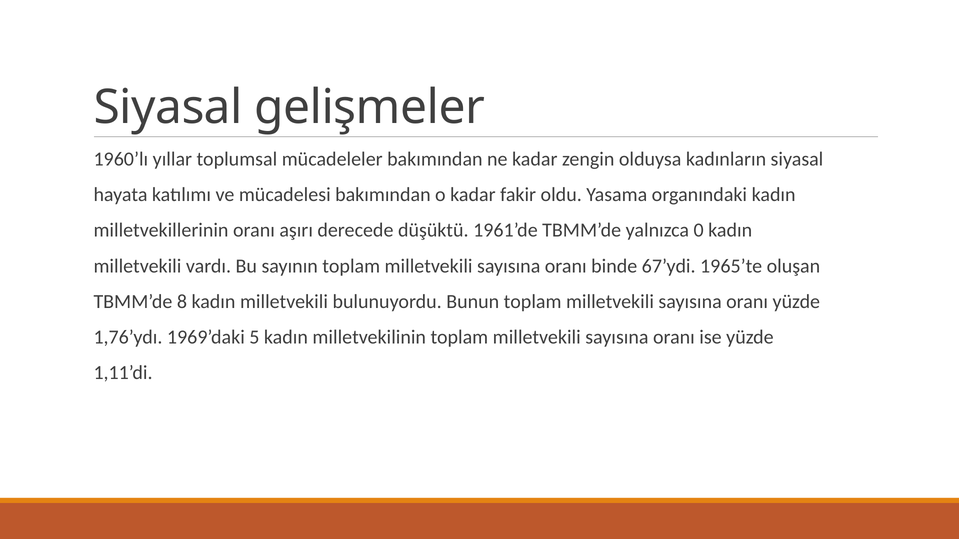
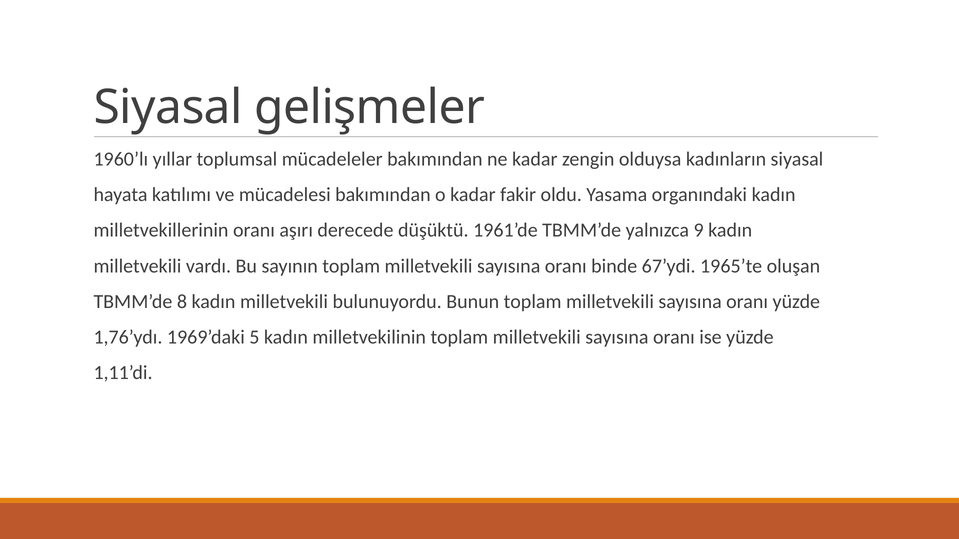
0: 0 -> 9 (699, 231)
